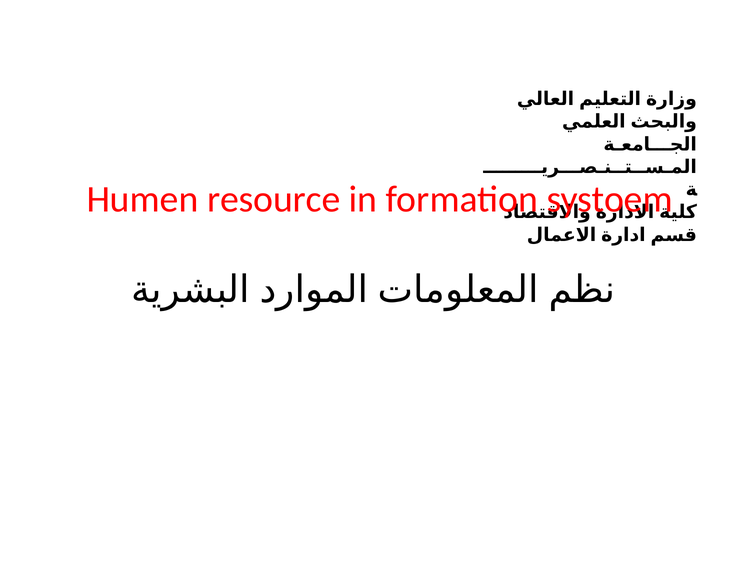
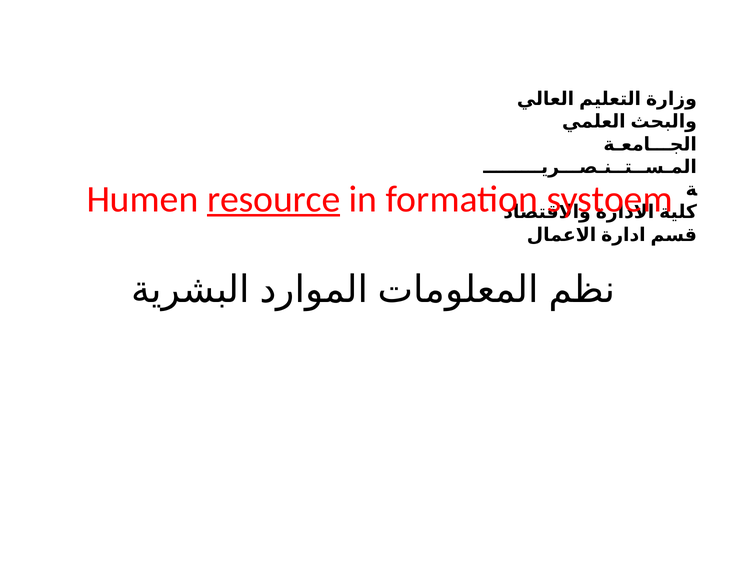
resource underline: none -> present (274, 199)
